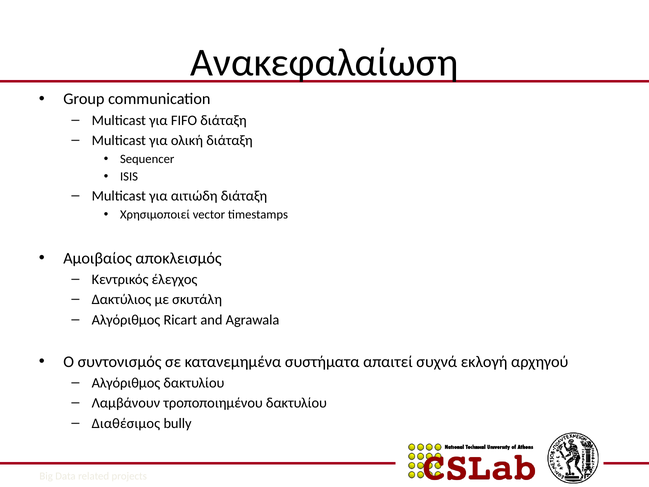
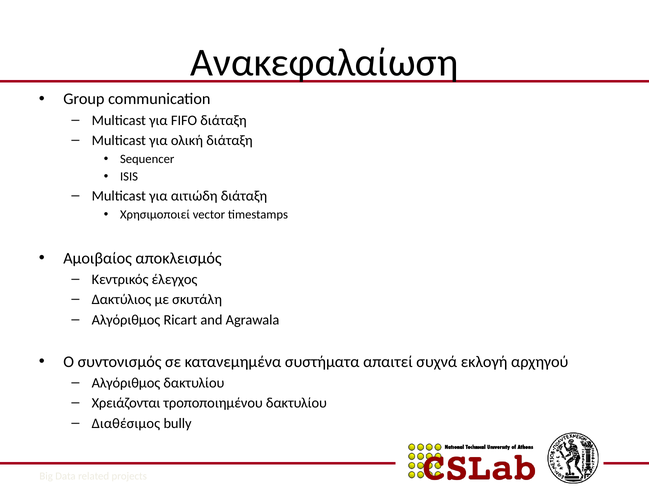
Λαμβάνουν: Λαμβάνουν -> Χρειάζονται (126, 403)
